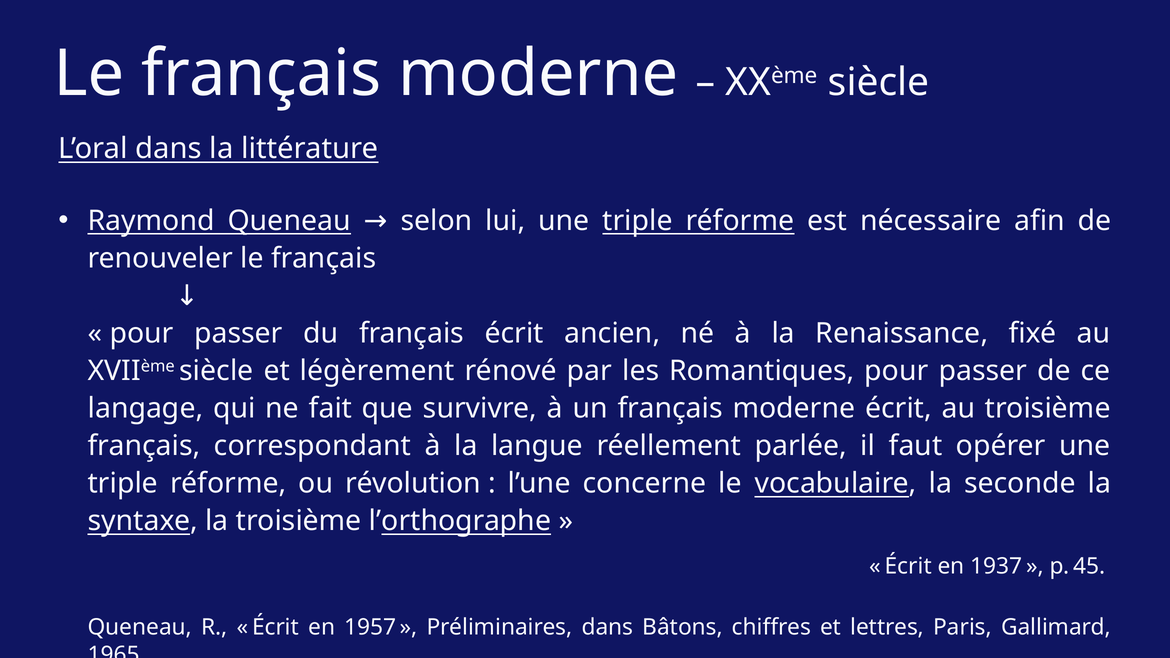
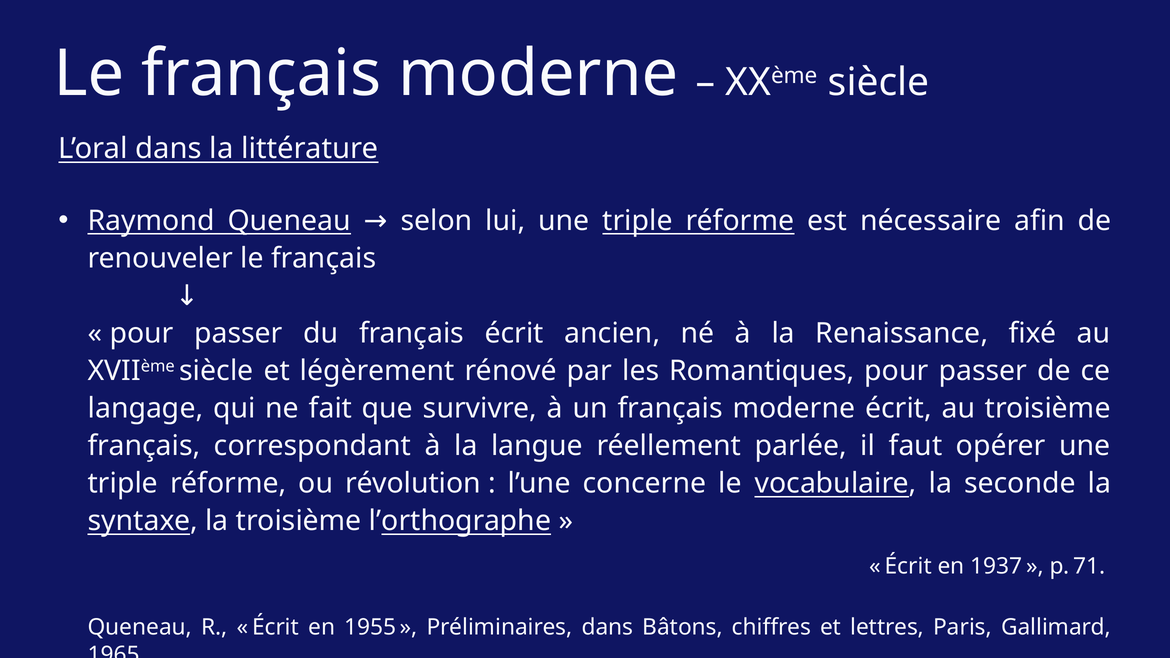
45: 45 -> 71 (1089, 566)
1957: 1957 -> 1955 (370, 628)
